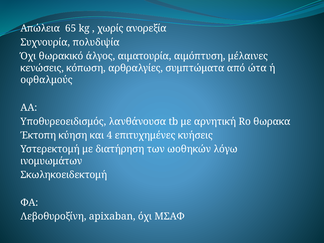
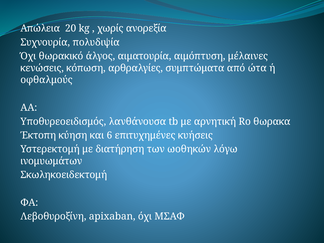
65: 65 -> 20 (71, 28)
4: 4 -> 6 (109, 135)
